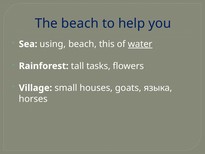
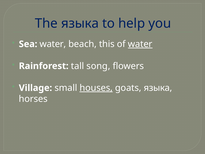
The beach: beach -> языка (80, 23)
Sea using: using -> water (53, 44)
tasks: tasks -> song (98, 66)
houses underline: none -> present (96, 88)
